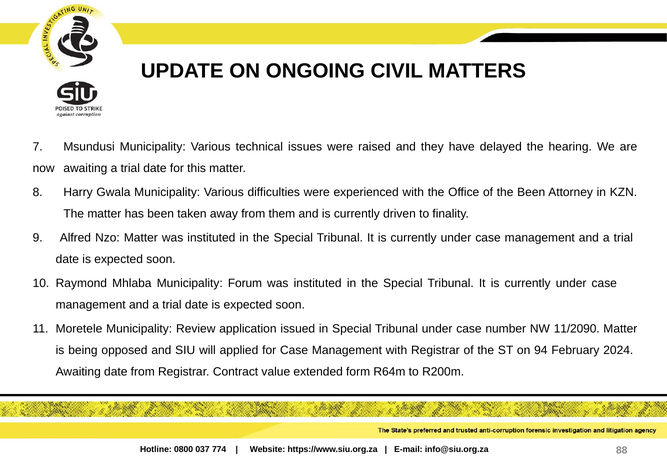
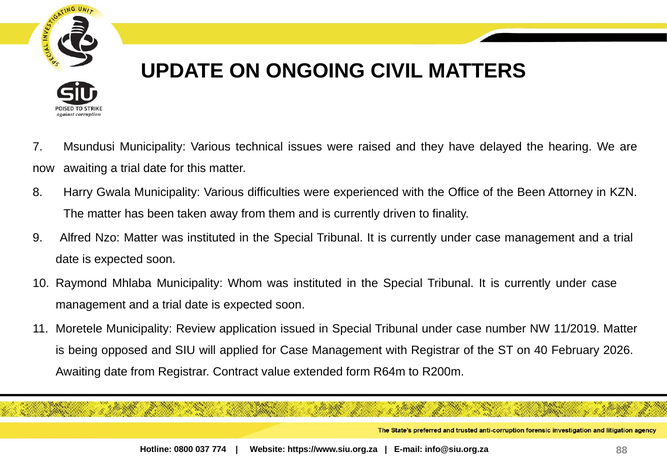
Forum: Forum -> Whom (245, 283)
11/2090: 11/2090 -> 11/2019 (577, 328)
94: 94 -> 40 (541, 350)
2024: 2024 -> 2026 (618, 350)
